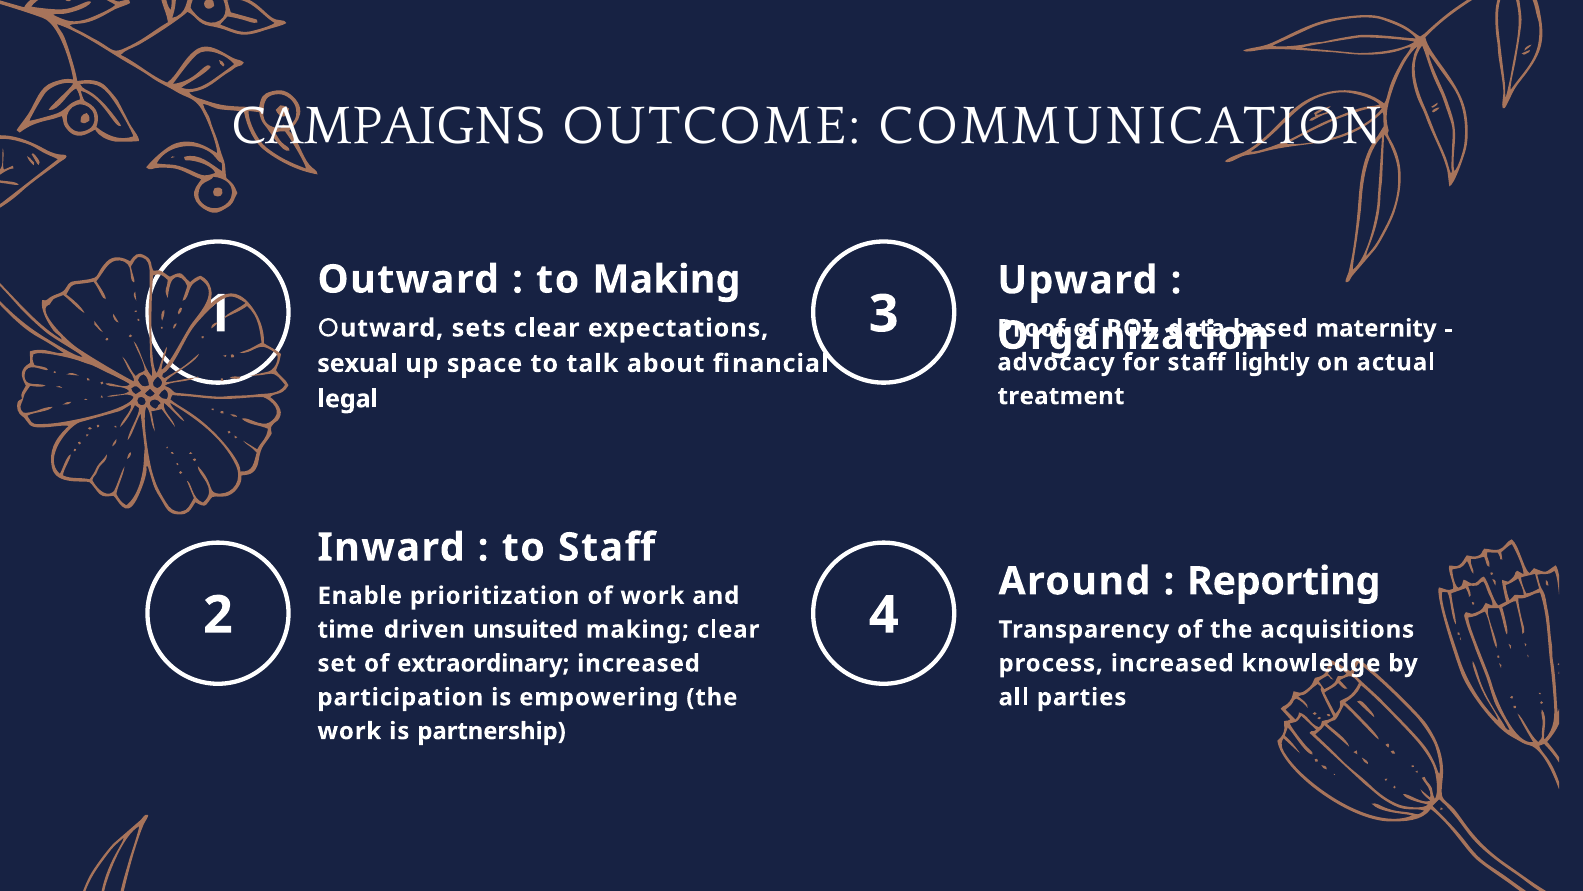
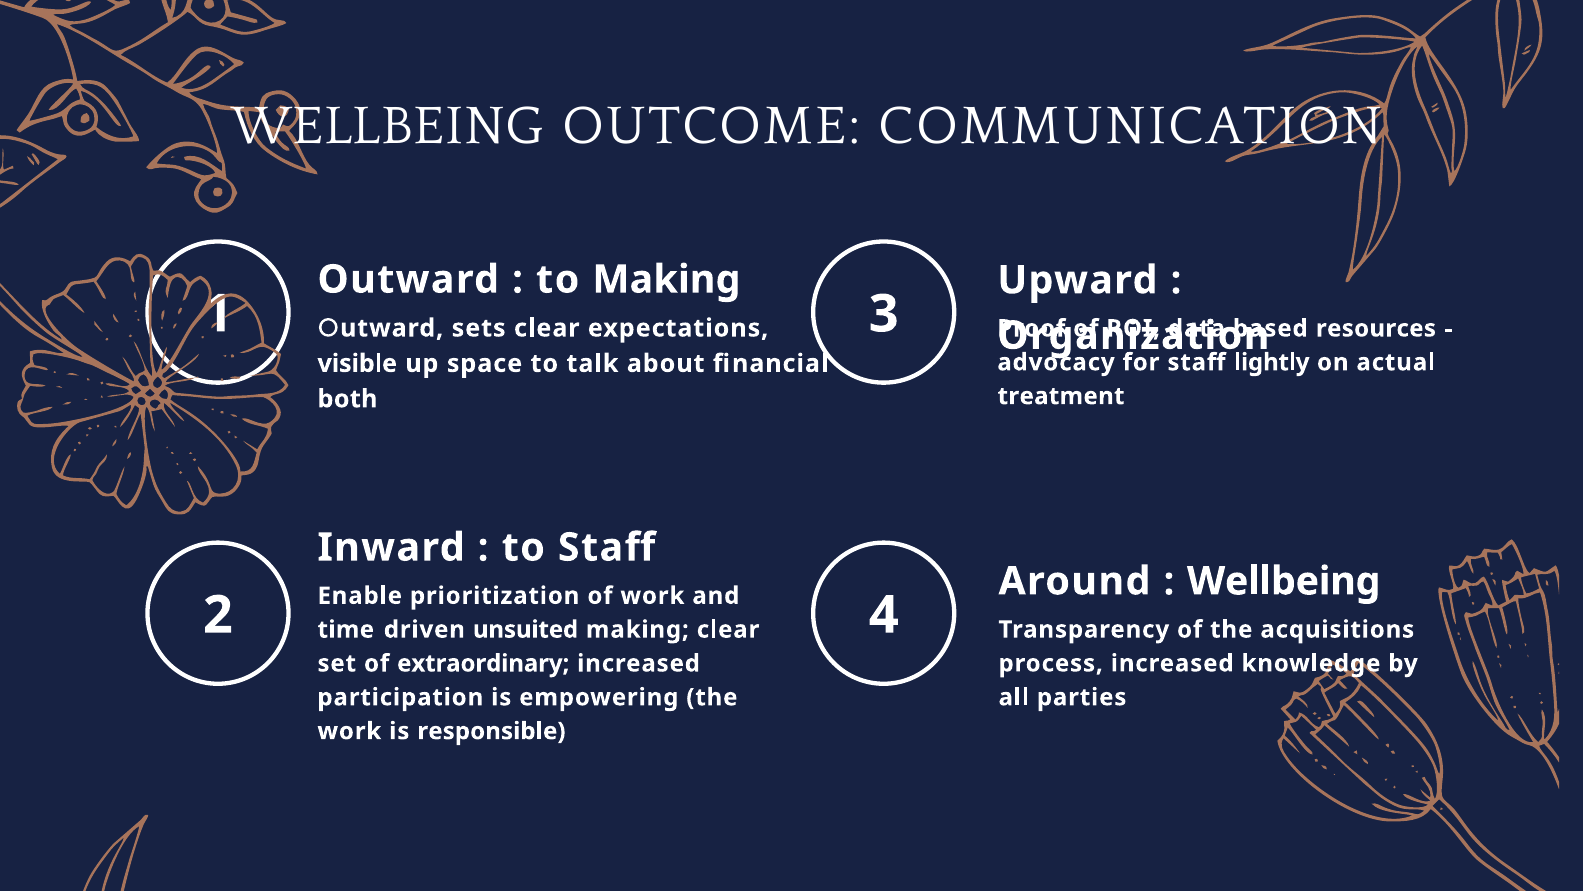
CAMPAIGNS: CAMPAIGNS -> WELLBEING (388, 125)
maternity: maternity -> resources (1376, 328)
sexual: sexual -> visible (357, 363)
legal: legal -> both (348, 399)
Reporting: Reporting -> Wellbeing (1284, 581)
partnership: partnership -> responsible (491, 731)
